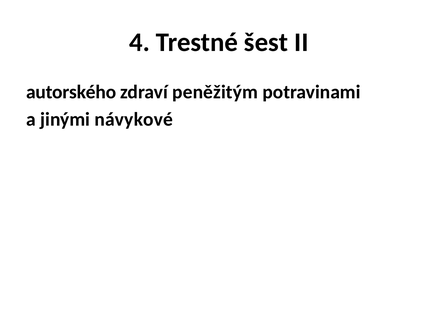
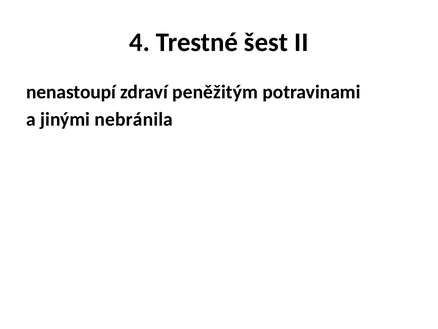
autorského: autorského -> nenastoupí (71, 92)
návykové: návykové -> nebránila (134, 119)
